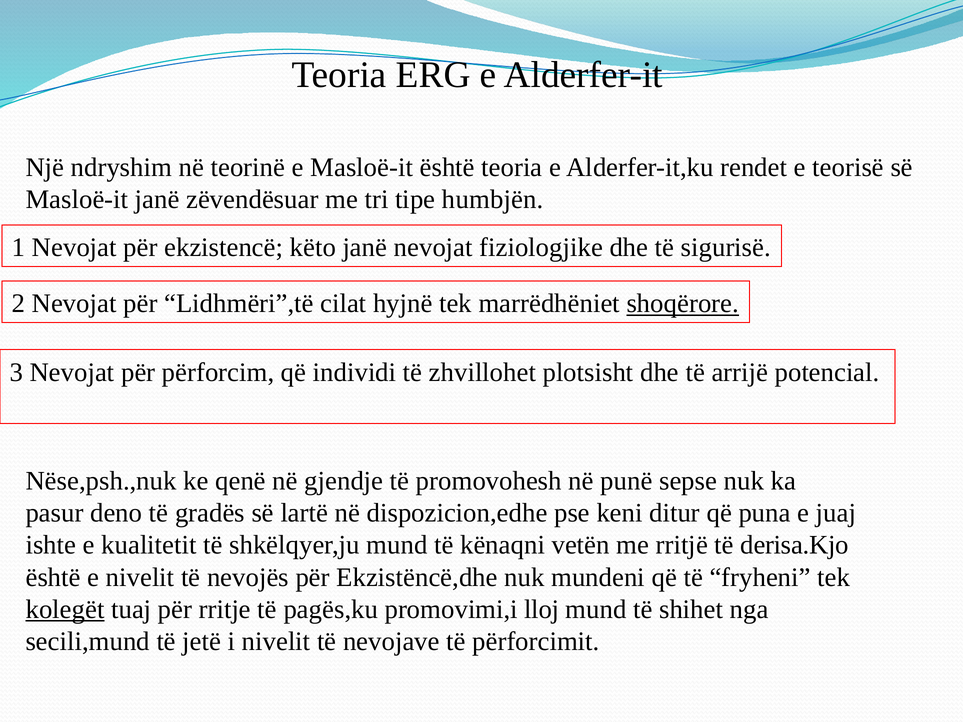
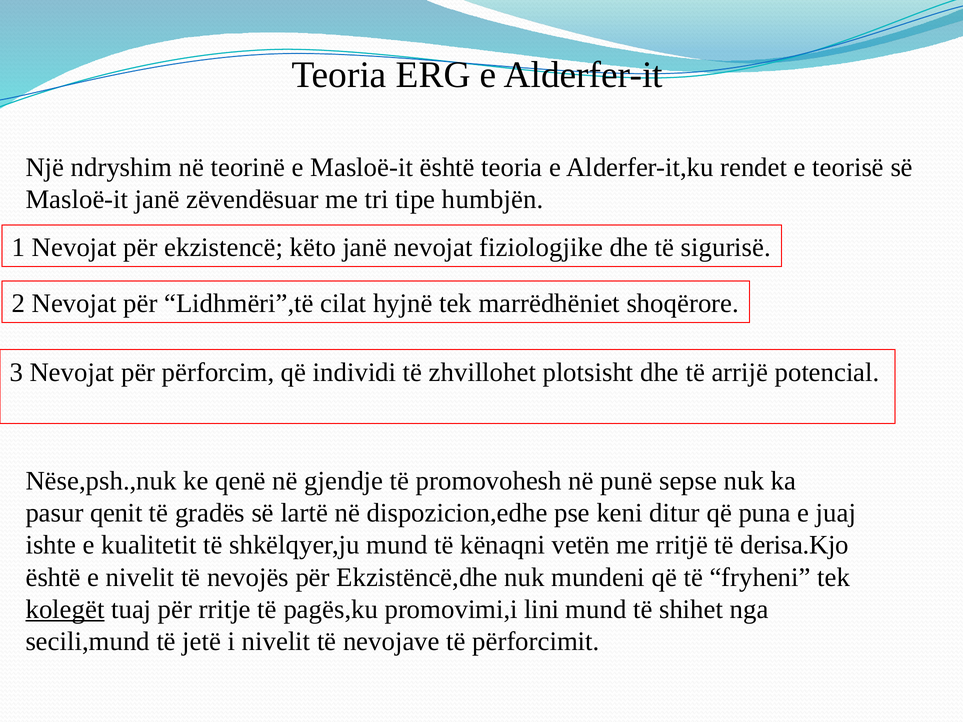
shoqërore underline: present -> none (683, 304)
deno: deno -> qenit (116, 513)
lloj: lloj -> lini (542, 610)
